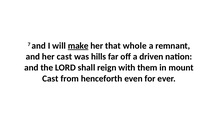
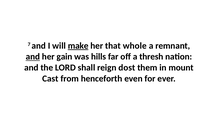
and underline: none -> present (33, 56)
her cast: cast -> gain (64, 56)
driven: driven -> thresh (151, 56)
with: with -> dost (127, 67)
